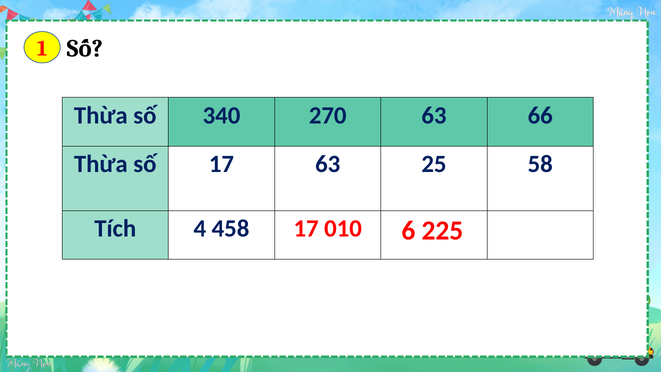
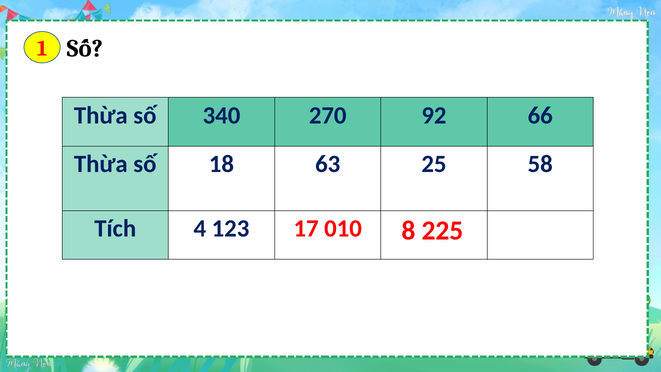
270 63: 63 -> 92 (434, 115)
số 17: 17 -> 18 (221, 164)
458: 458 -> 123 (230, 228)
6: 6 -> 8 (408, 230)
